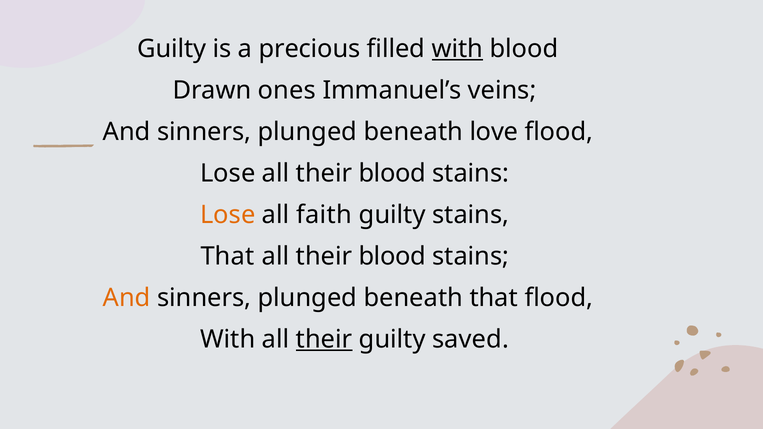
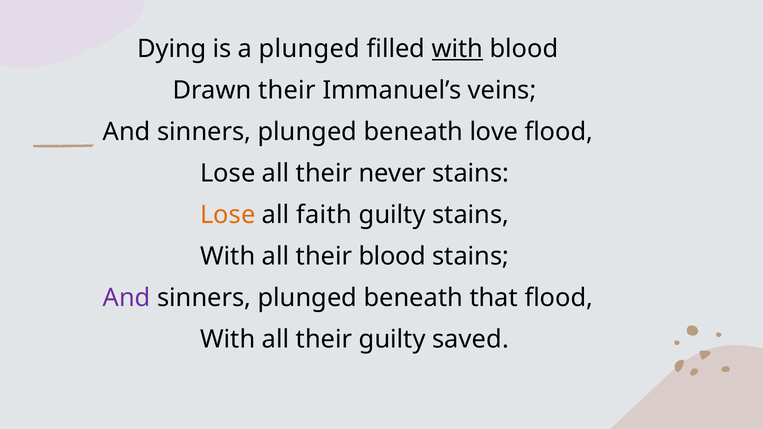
Guilty: Guilty -> Dying (172, 49)
a precious: precious -> plunged (309, 49)
Drawn ones: ones -> their (287, 90)
Lose all their blood: blood -> never (392, 173)
That: That -> With (228, 256)
And colour: orange -> purple (127, 298)
their underline: present -> none (324, 340)
